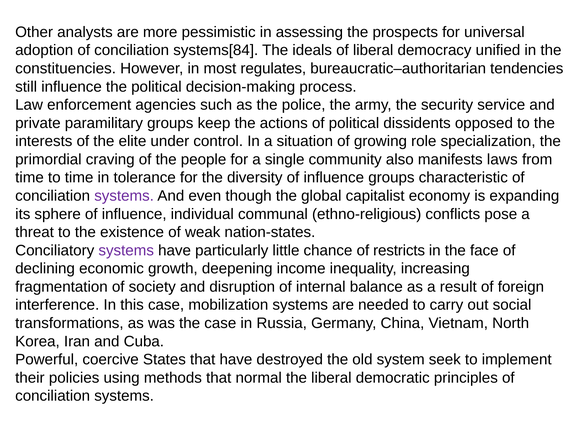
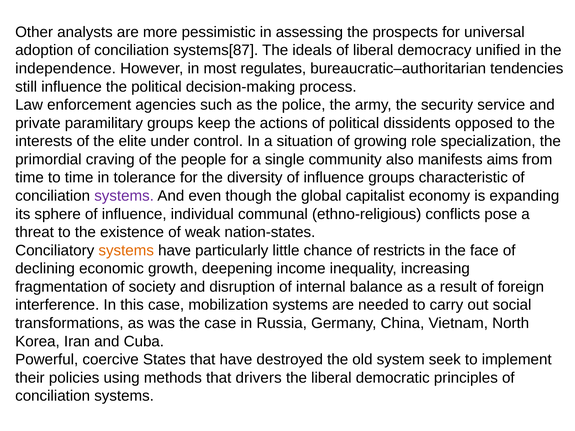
systems[84: systems[84 -> systems[87 (216, 50)
constituencies: constituencies -> independence (66, 69)
laws: laws -> aims (502, 160)
systems colour: purple -> orange (126, 251)
normal: normal -> drivers (259, 378)
